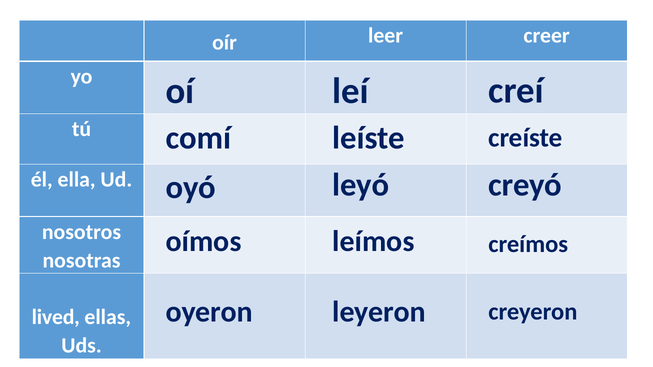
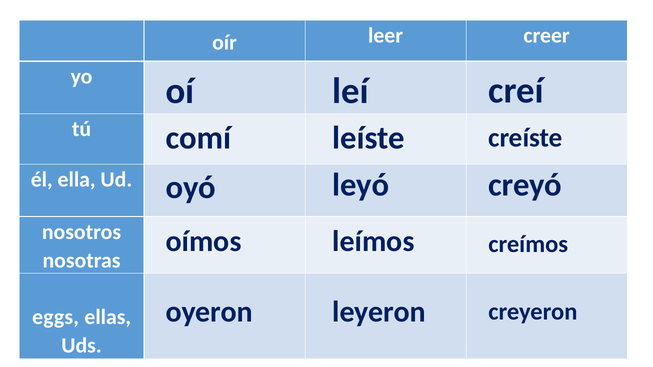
lived: lived -> eggs (56, 317)
